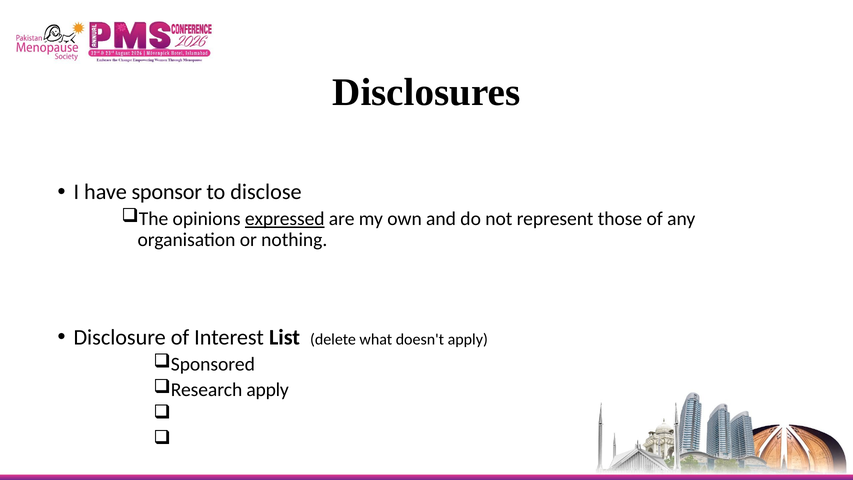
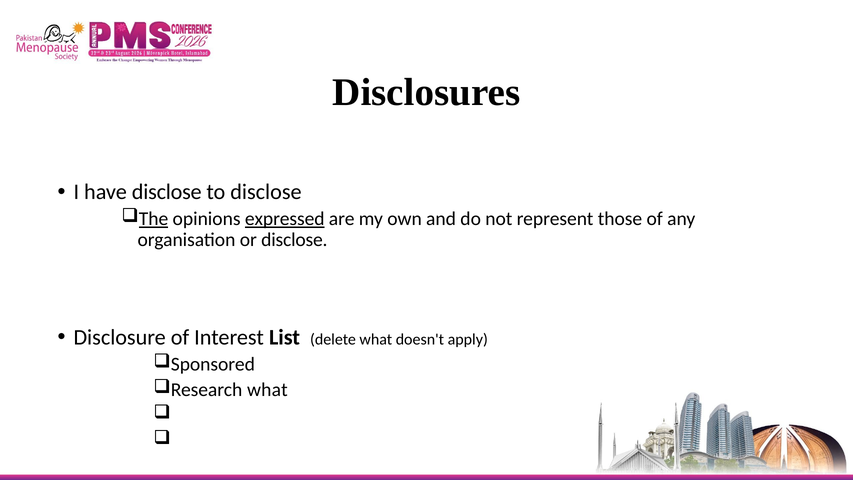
have sponsor: sponsor -> disclose (167, 192)
The underline: none -> present (154, 219)
or nothing: nothing -> disclose (294, 240)
Research apply: apply -> what (267, 390)
